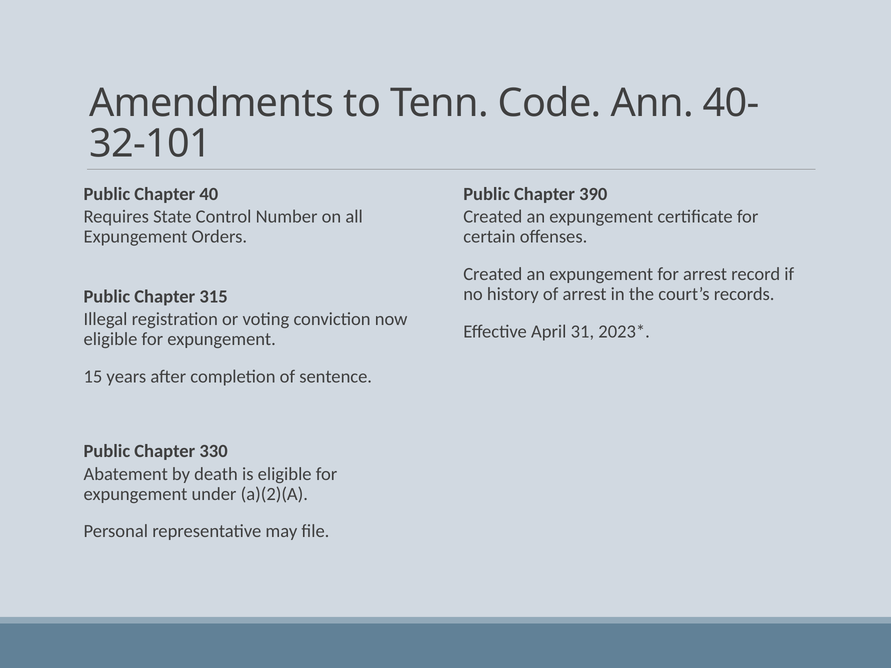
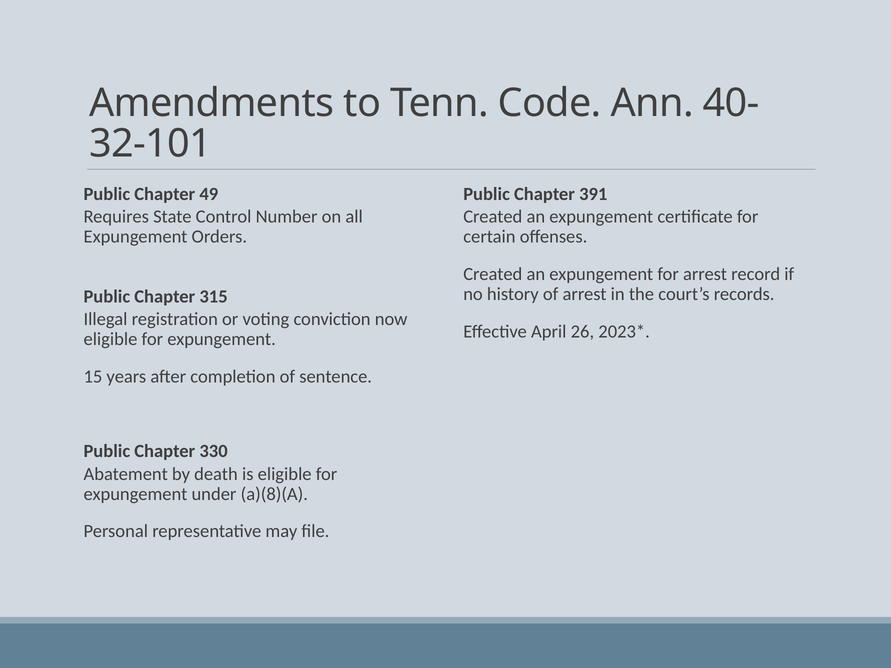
40: 40 -> 49 (209, 194)
390: 390 -> 391 (593, 194)
31: 31 -> 26 (582, 332)
a)(2)(A: a)(2)(A -> a)(8)(A (274, 494)
